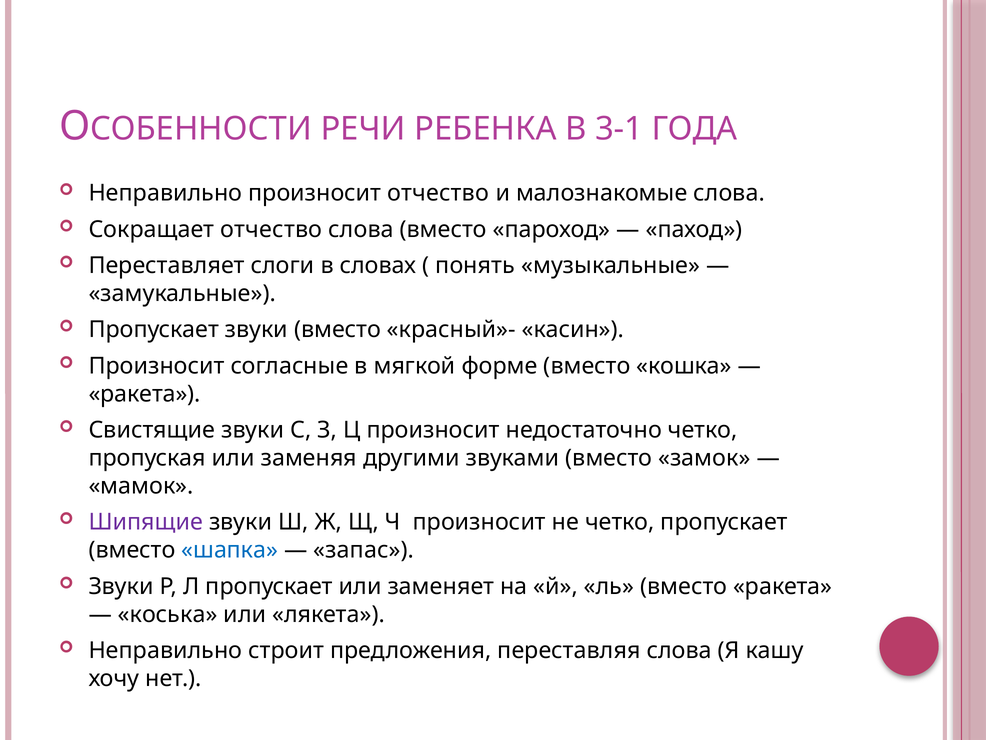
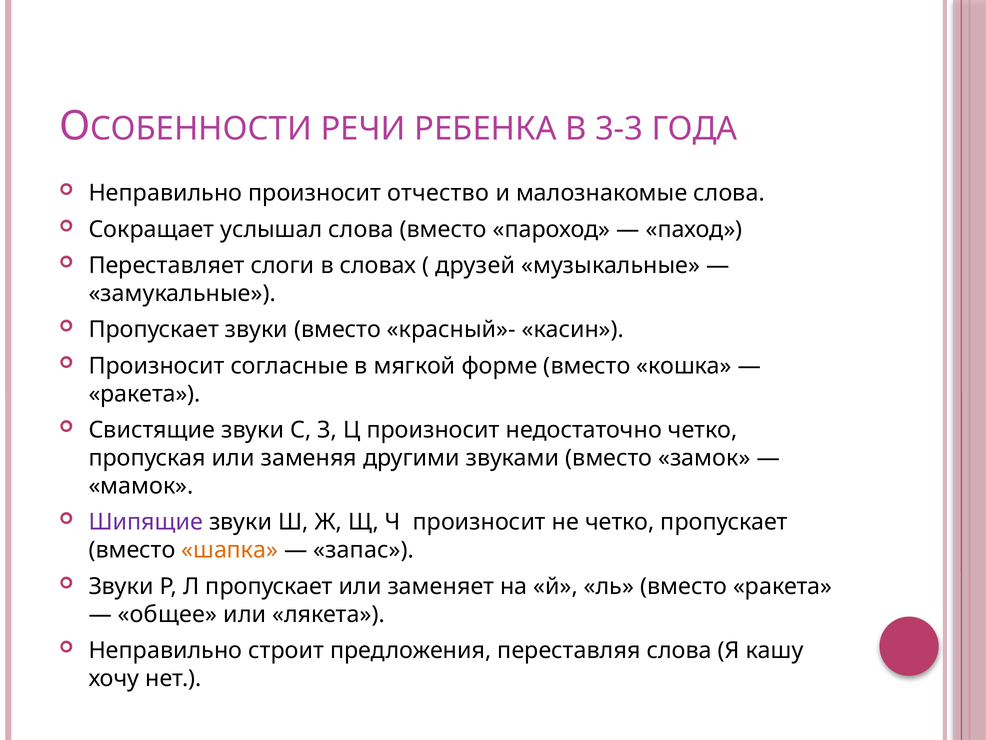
3-1: 3-1 -> 3-3 (619, 129)
Сокращает отчество: отчество -> услышал (271, 229)
понять: понять -> друзей (475, 265)
шапка colour: blue -> orange (230, 550)
коська: коська -> общее (168, 614)
